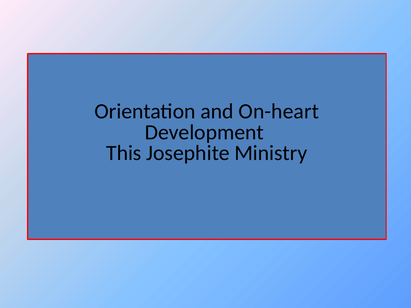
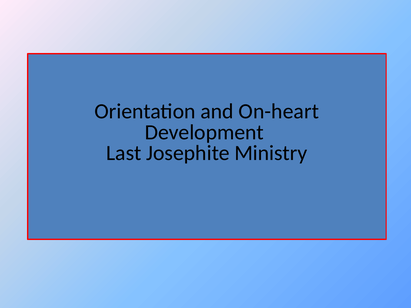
This: This -> Last (124, 153)
